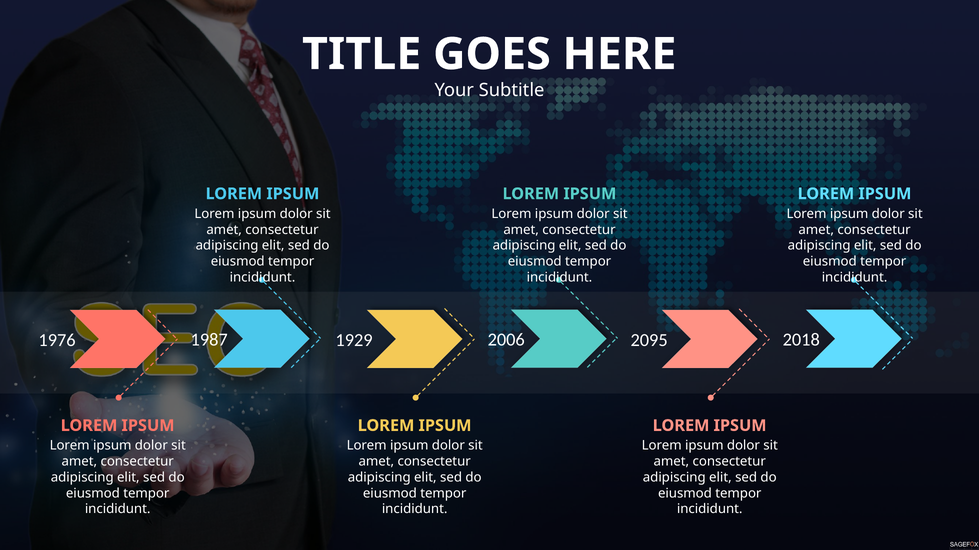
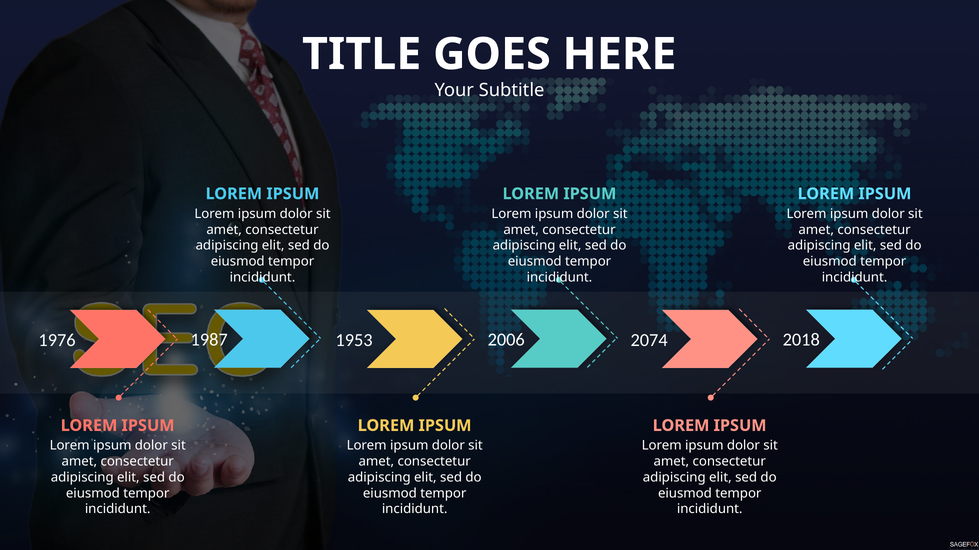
1929: 1929 -> 1953 (354, 340)
2095: 2095 -> 2074 (649, 340)
